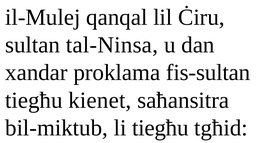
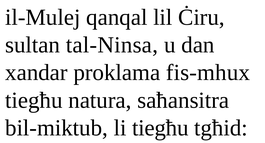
fis-sultan: fis-sultan -> fis-mhux (208, 72)
kienet: kienet -> natura (100, 100)
